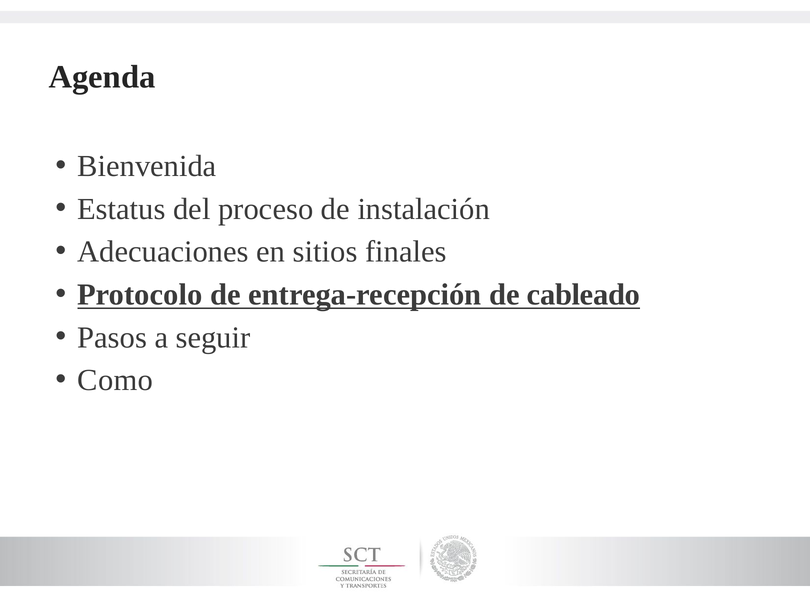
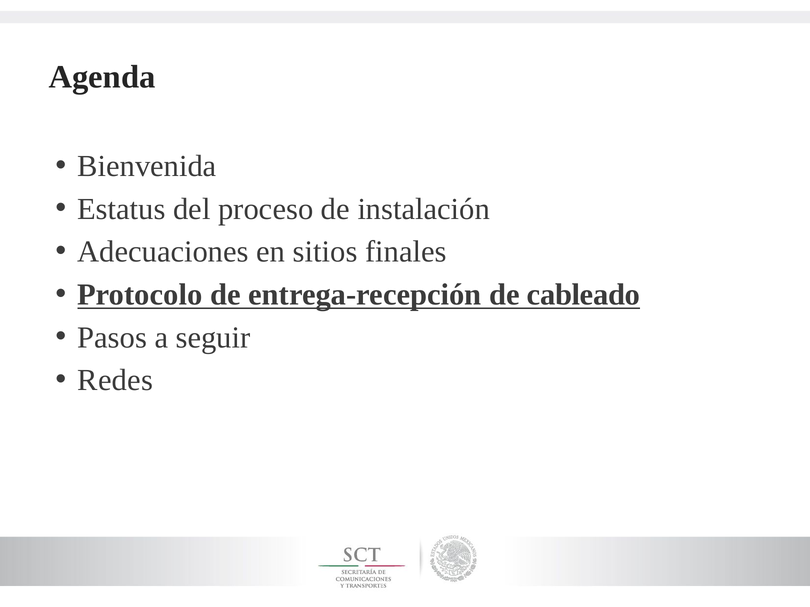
Como: Como -> Redes (115, 381)
